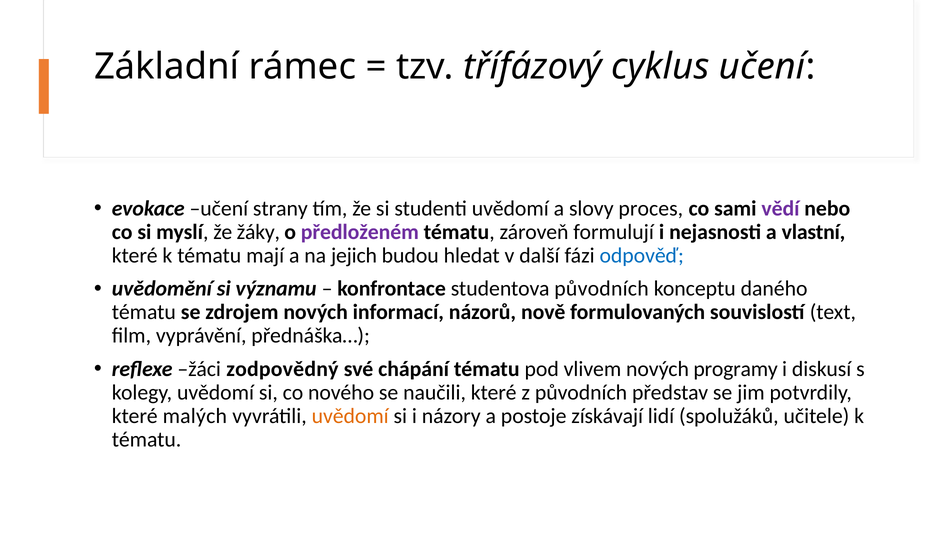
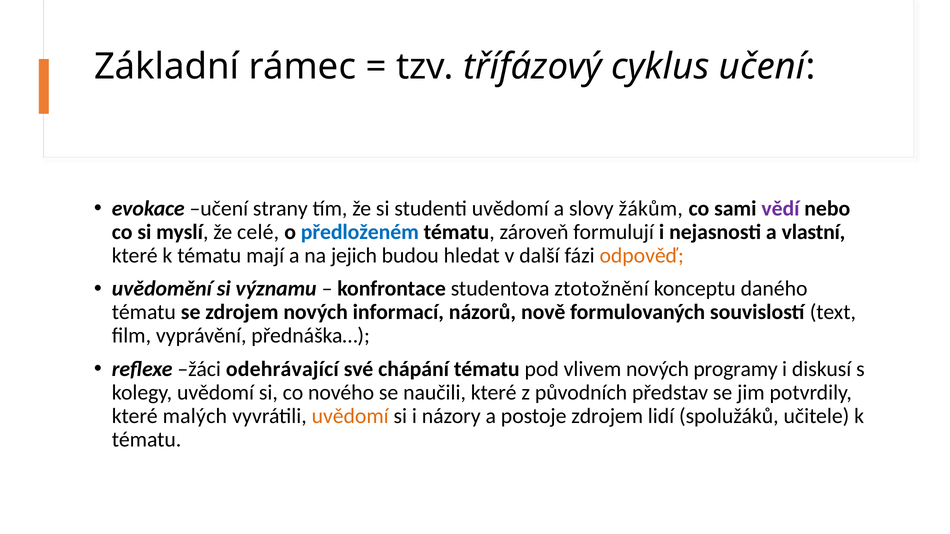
proces: proces -> žákům (651, 209)
žáky: žáky -> celé (258, 232)
předloženém colour: purple -> blue (360, 232)
odpověď colour: blue -> orange (642, 256)
studentova původních: původních -> ztotožnění (602, 289)
zodpovědný: zodpovědný -> odehrávající (282, 369)
postoje získávají: získávají -> zdrojem (607, 416)
